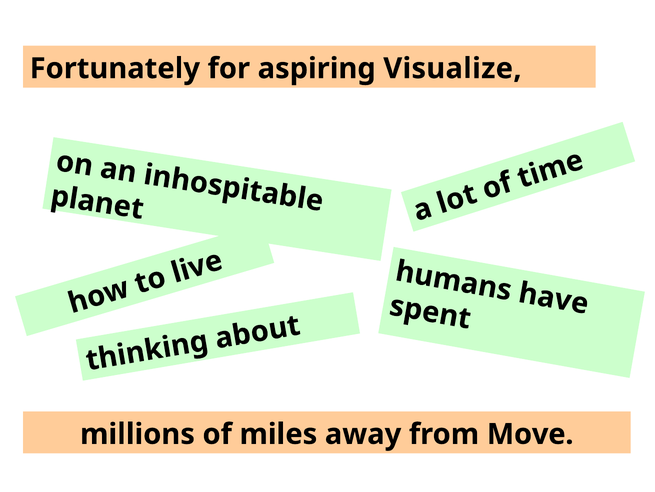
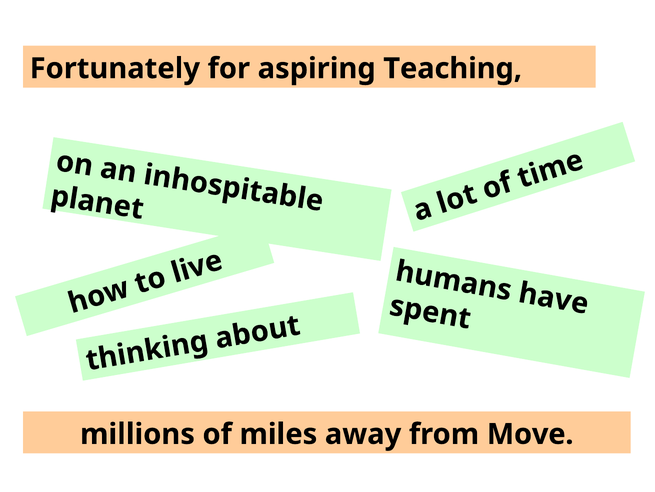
Visualize: Visualize -> Teaching (453, 68)
